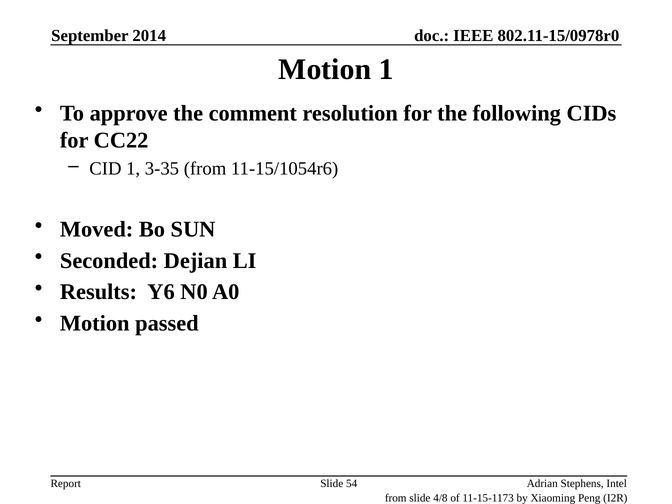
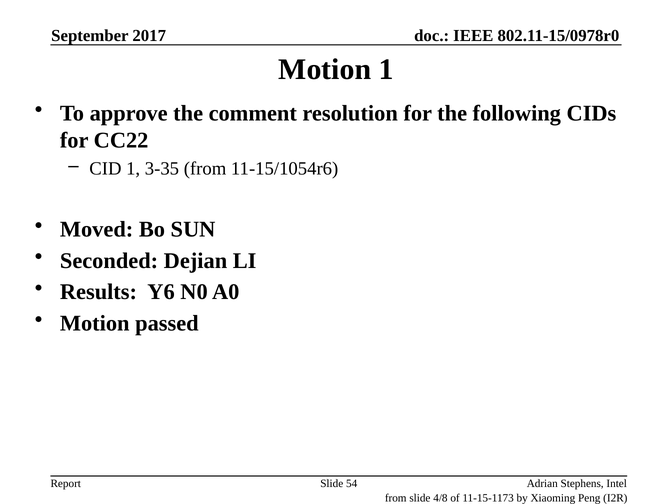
2014: 2014 -> 2017 (149, 36)
